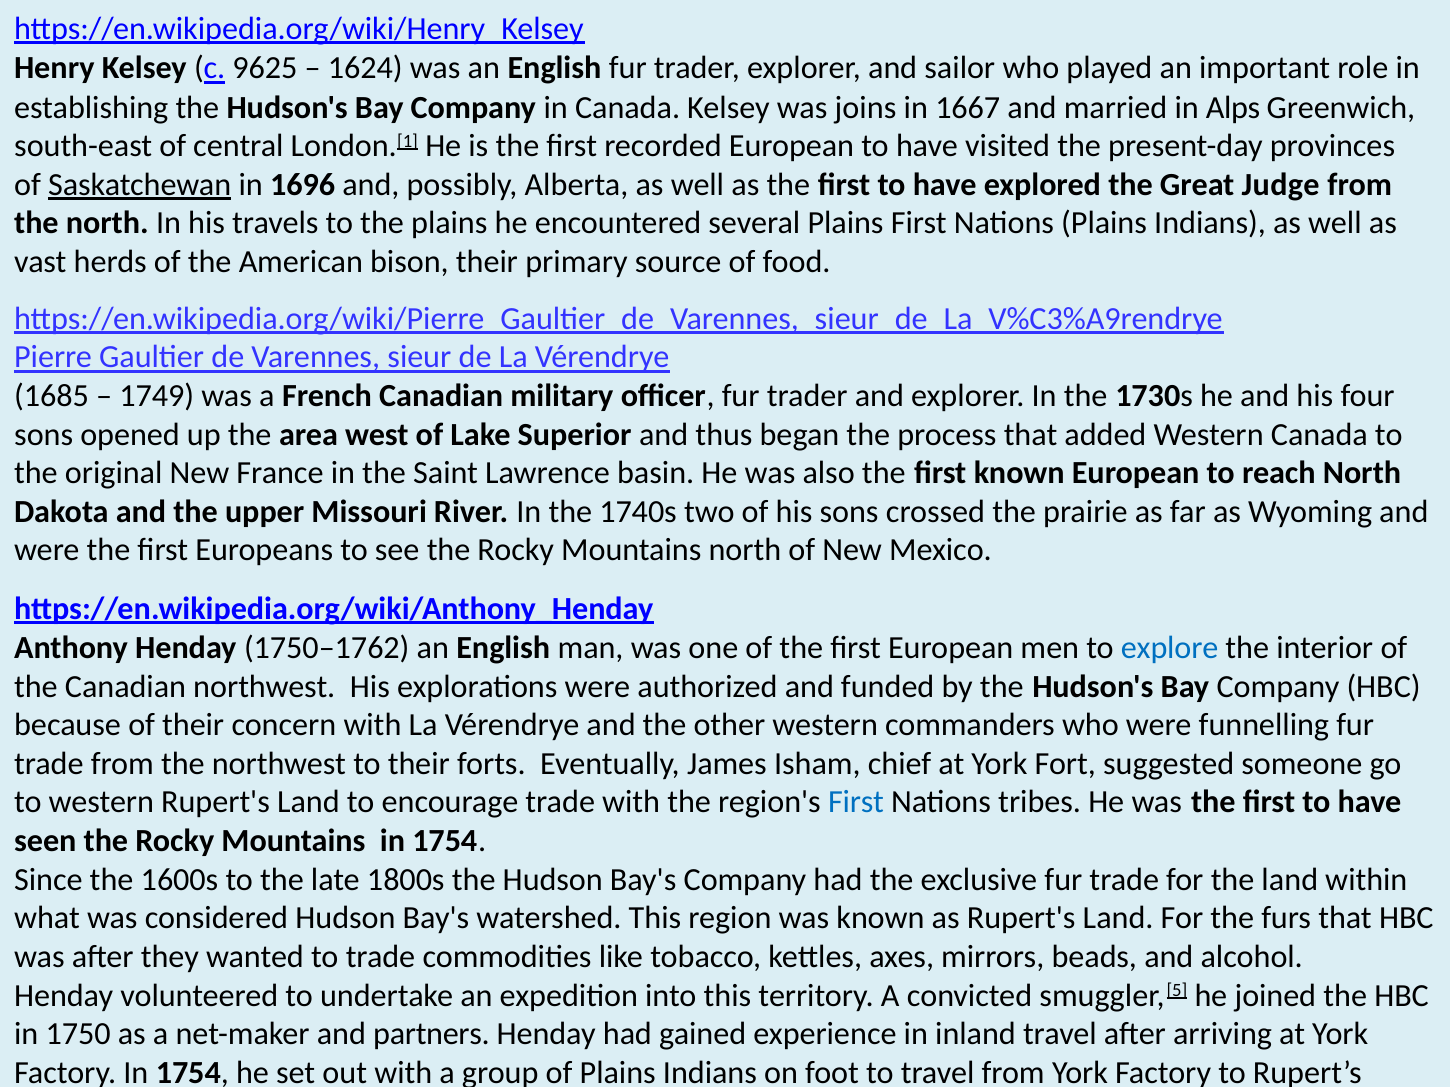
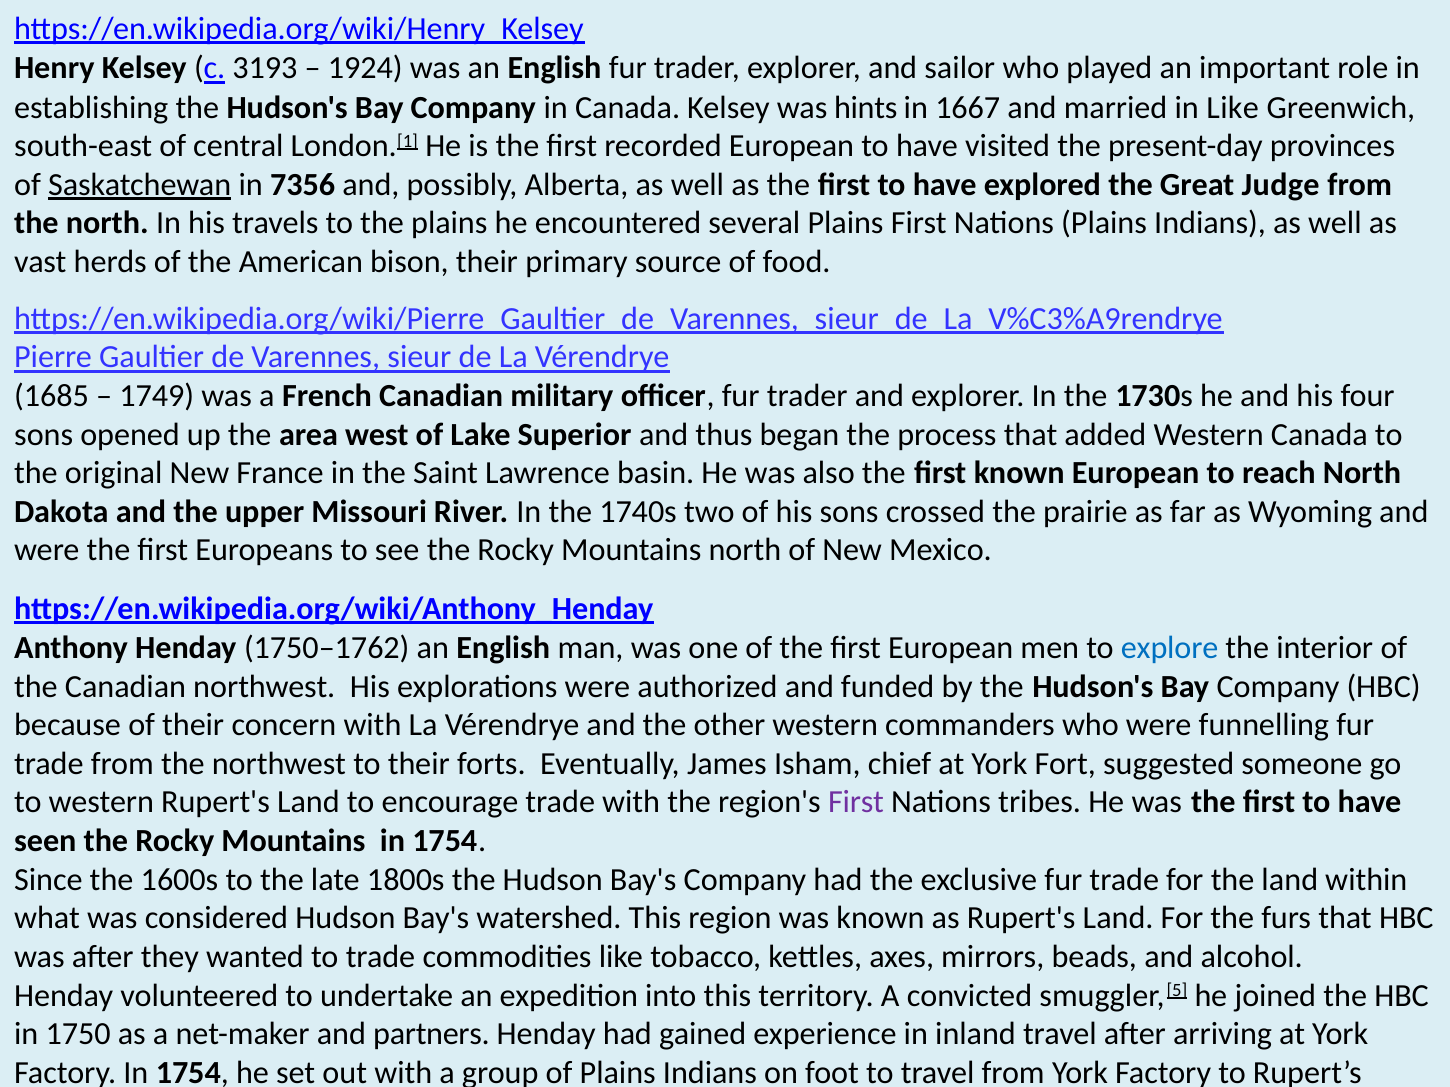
9625: 9625 -> 3193 (265, 68)
1624: 1624 -> 1924 (365, 68)
joins: joins -> hints (866, 107)
in Alps: Alps -> Like (1233, 107)
1696: 1696 -> 7356 (303, 185)
First colour: blue -> purple (856, 803)
